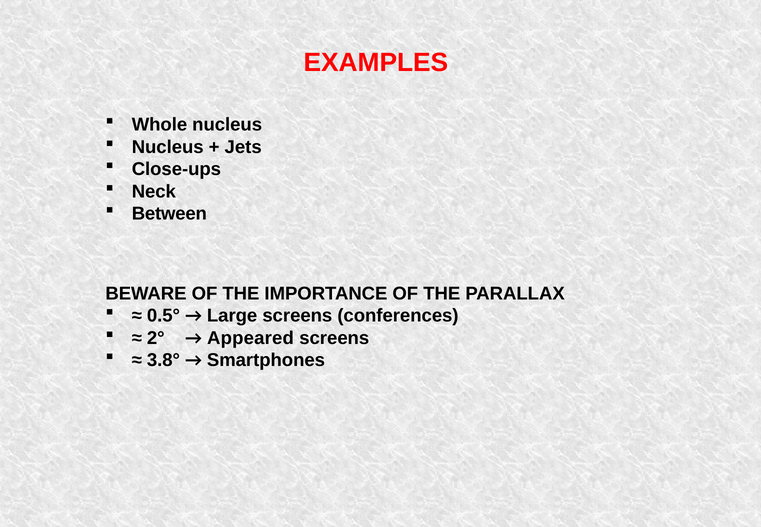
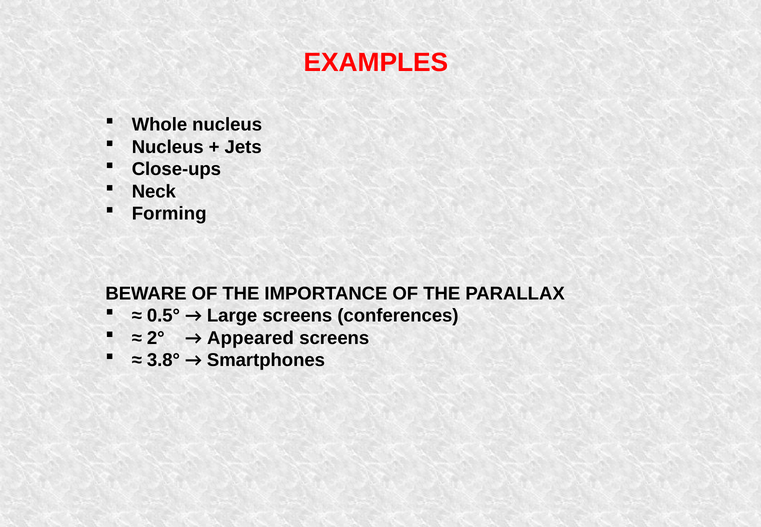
Between: Between -> Forming (169, 214)
